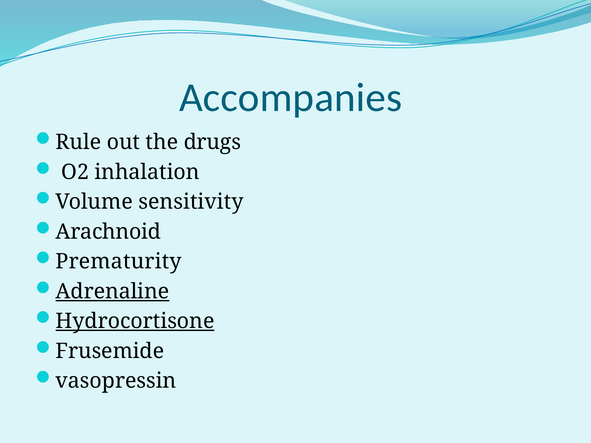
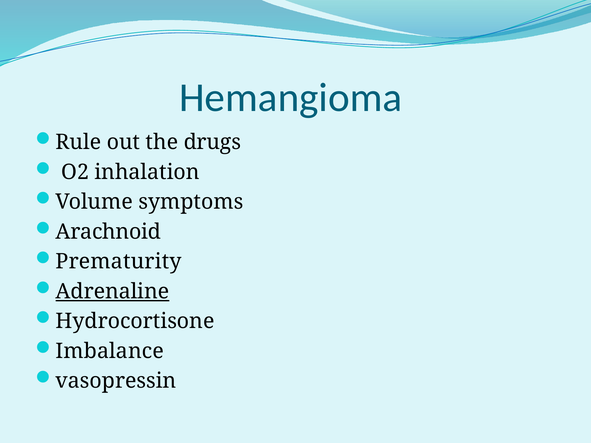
Accompanies: Accompanies -> Hemangioma (291, 98)
sensitivity: sensitivity -> symptoms (191, 202)
Hydrocortisone underline: present -> none (135, 321)
Frusemide: Frusemide -> Imbalance (110, 351)
